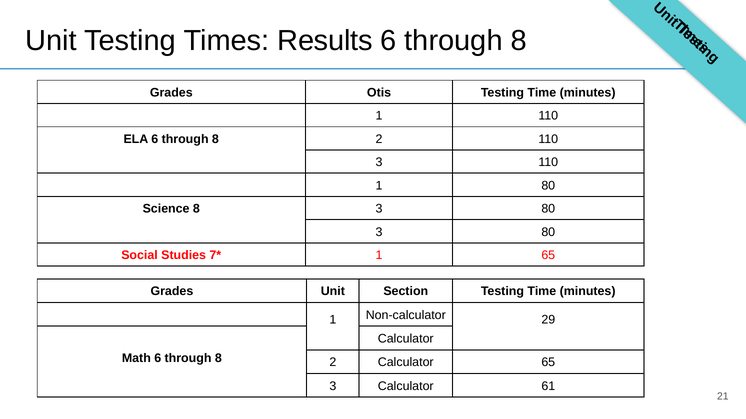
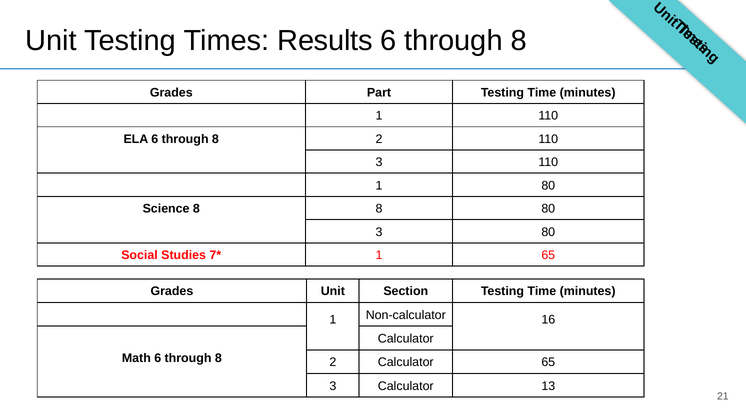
Otis: Otis -> Part (379, 93)
8 3: 3 -> 8 (379, 209)
29: 29 -> 16 (548, 320)
61: 61 -> 13 (548, 387)
